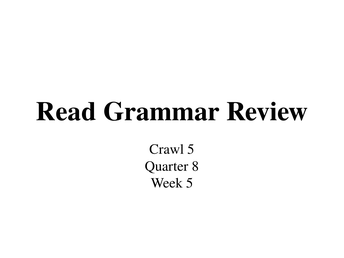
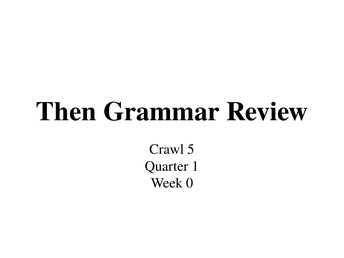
Read: Read -> Then (66, 111)
8: 8 -> 1 (195, 166)
Week 5: 5 -> 0 (190, 183)
